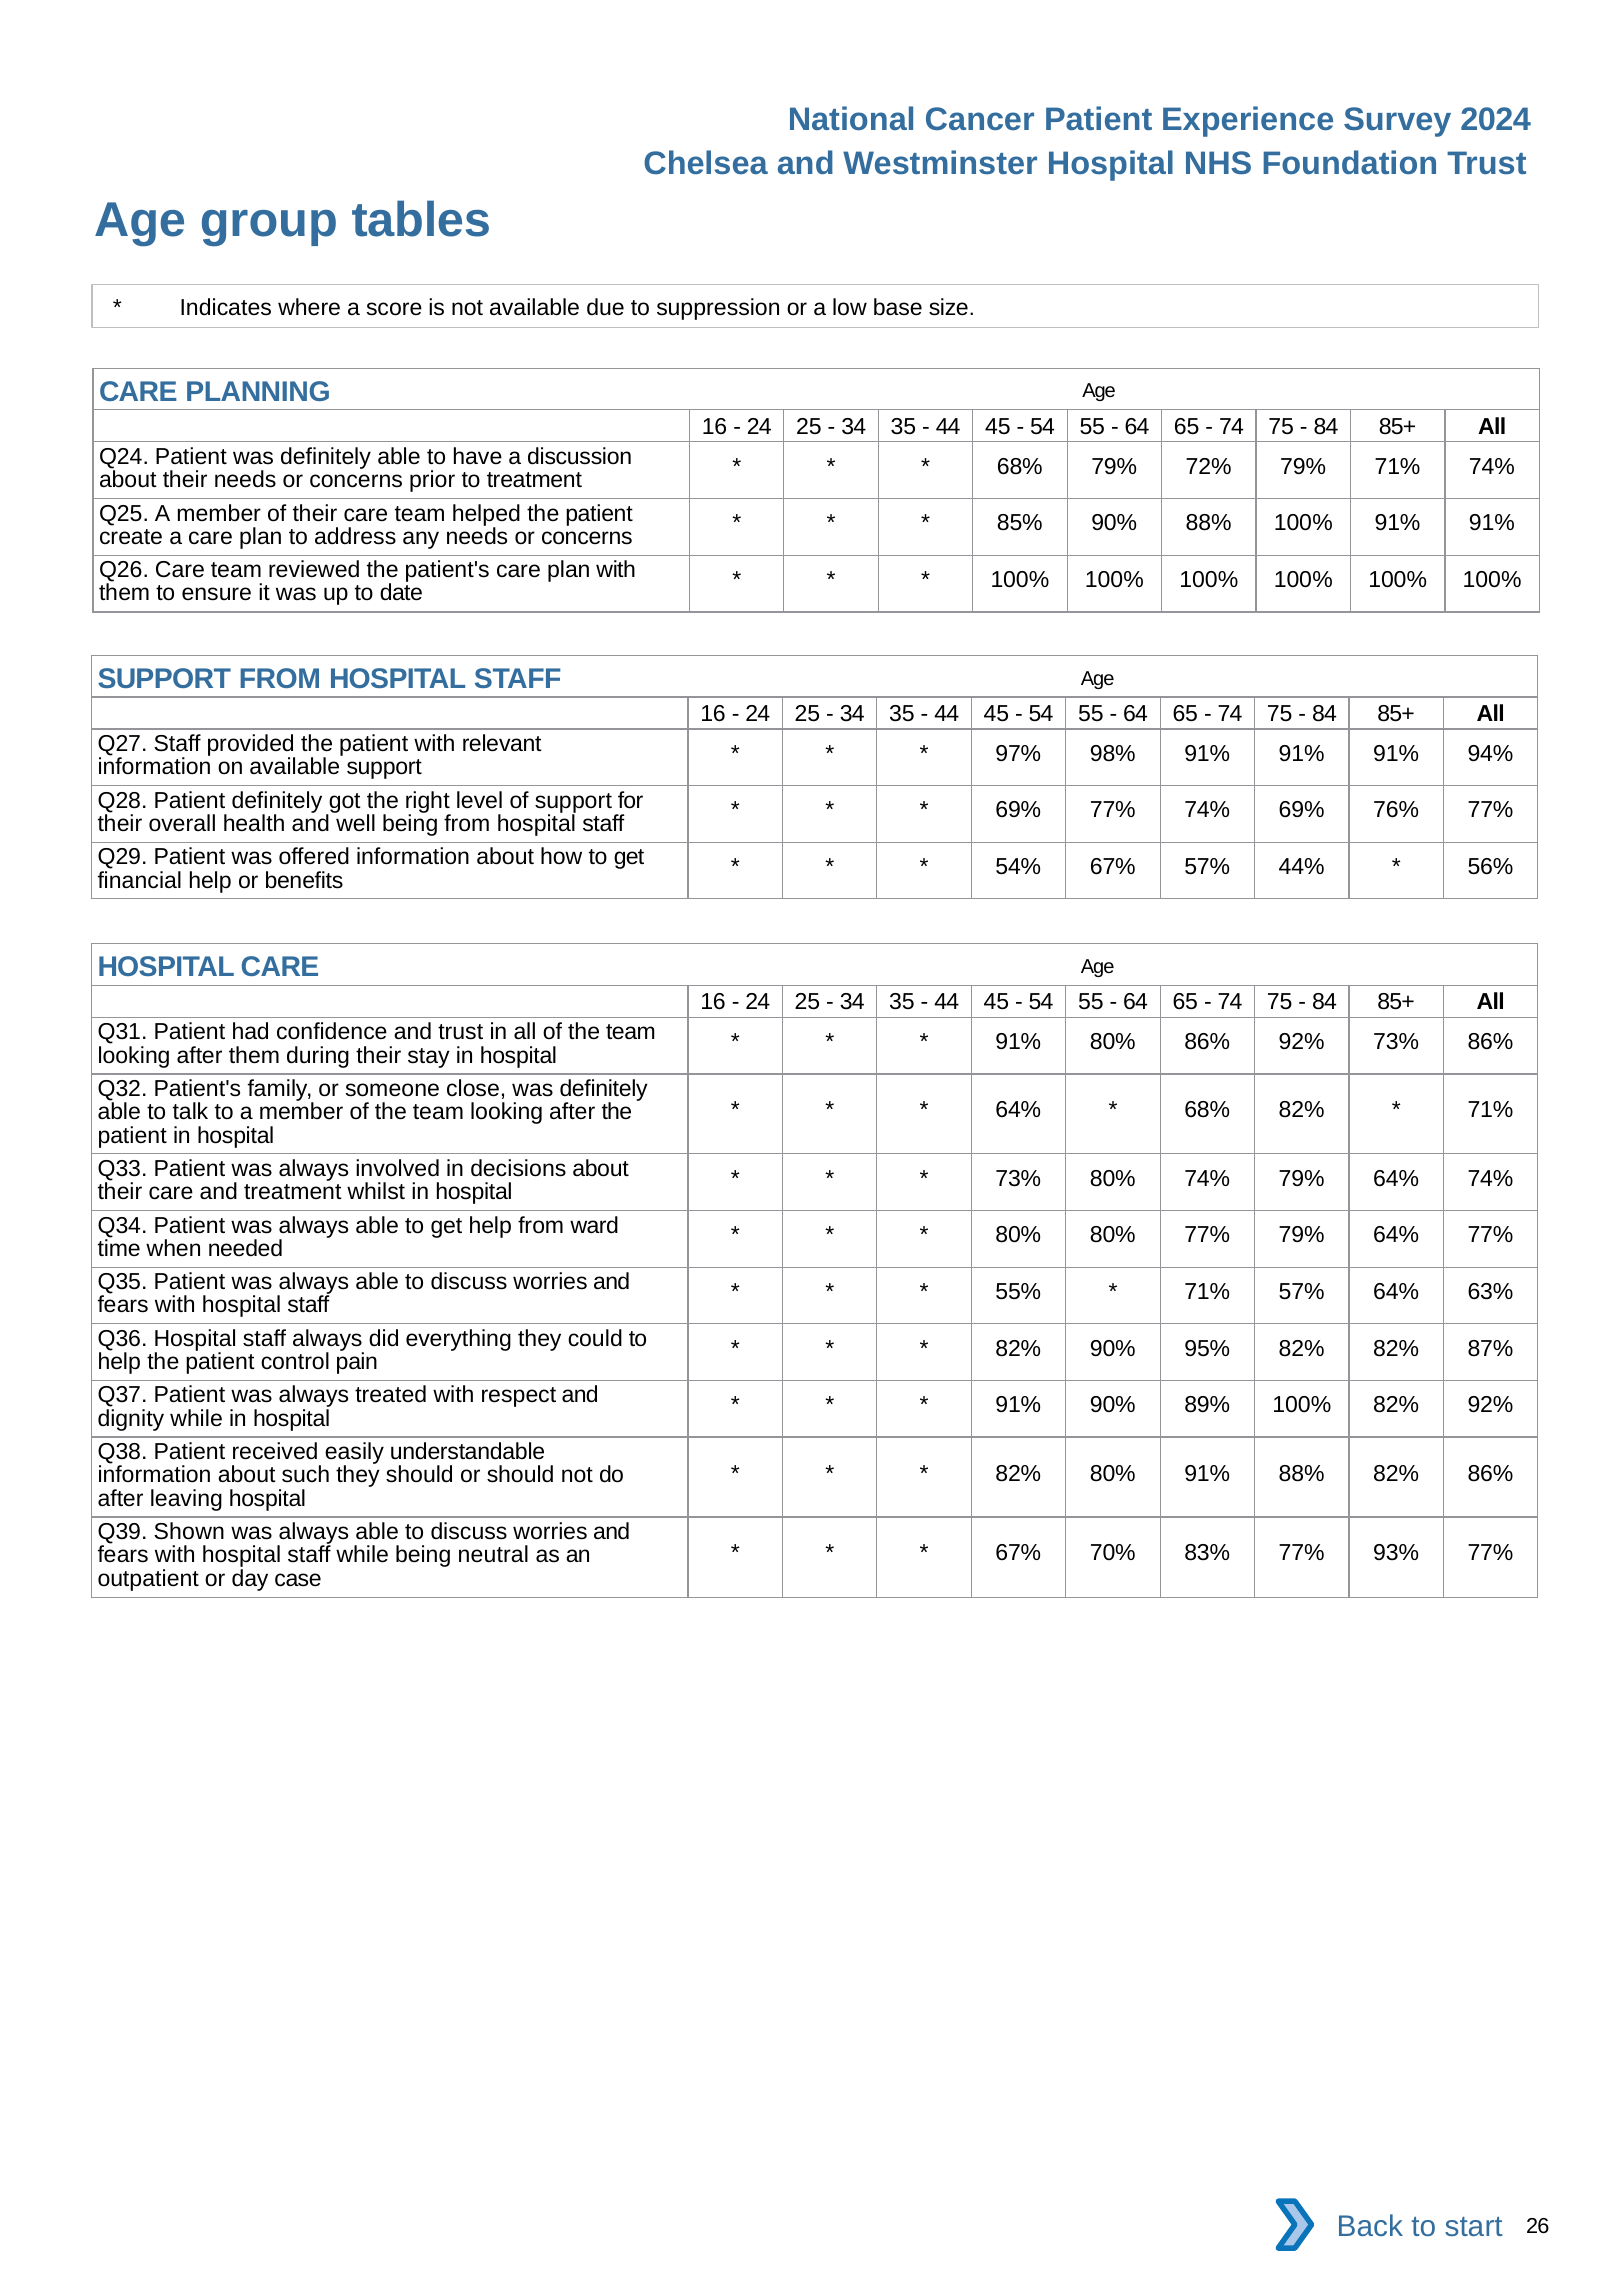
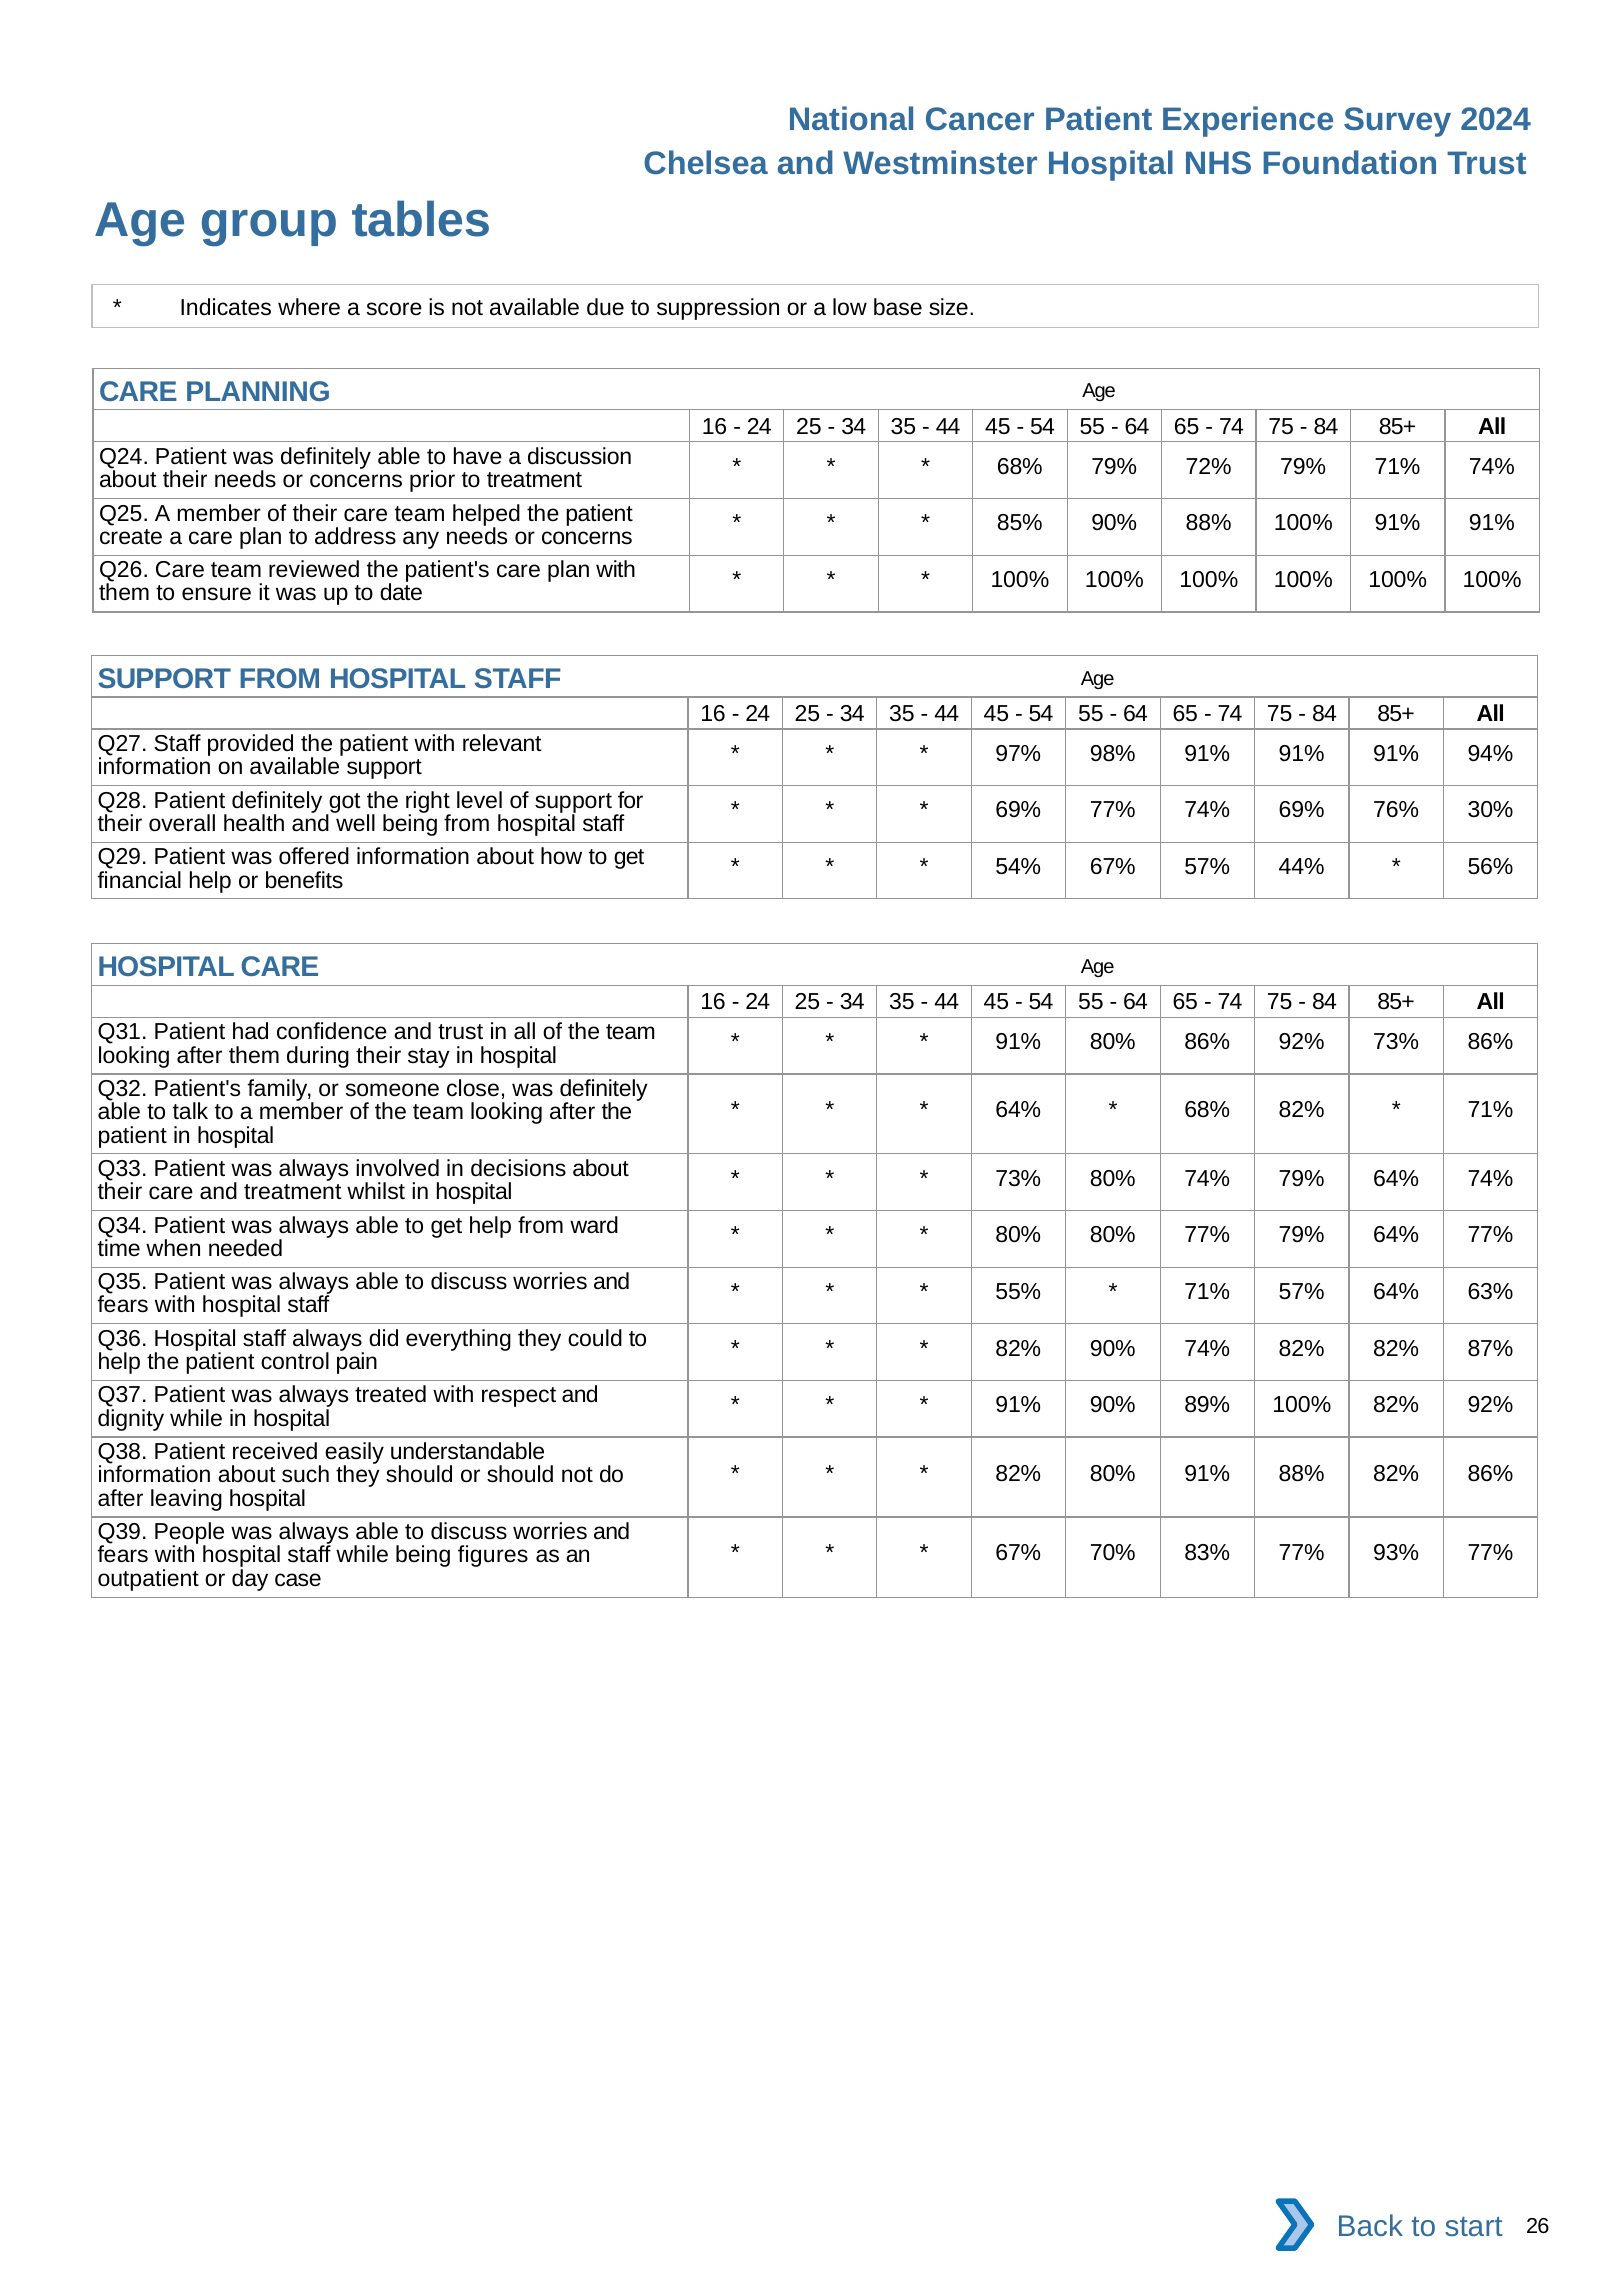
76% 77%: 77% -> 30% (1491, 810)
90% 95%: 95% -> 74% (1207, 1348)
Shown: Shown -> People (189, 1532)
neutral: neutral -> figures (493, 1555)
